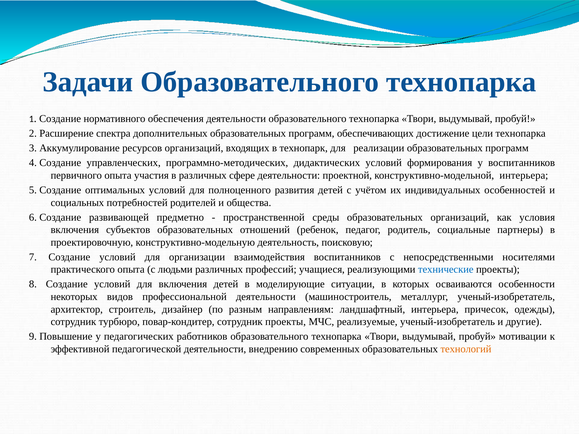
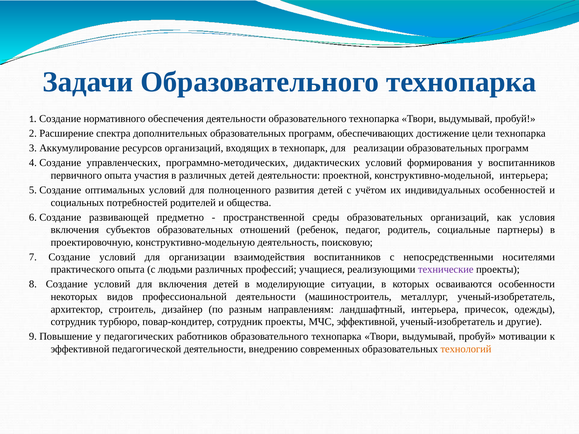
различных сфере: сфере -> детей (242, 175)
технические colour: blue -> purple (446, 270)
МЧС реализуемые: реализуемые -> эффективной (367, 322)
